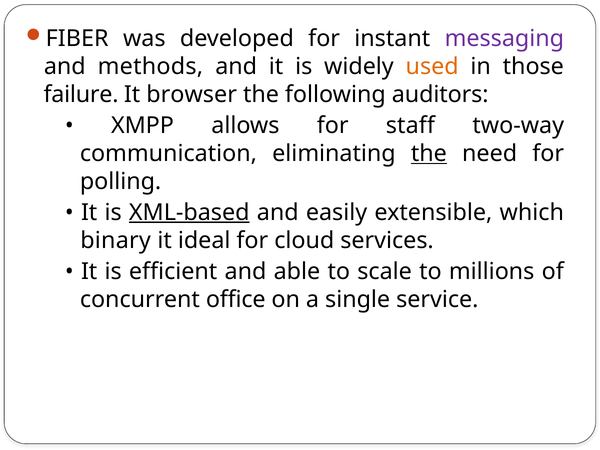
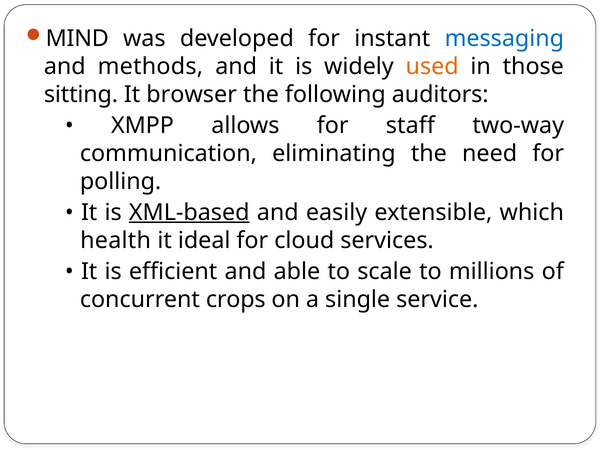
FIBER: FIBER -> MIND (77, 39)
messaging colour: purple -> blue (504, 39)
failure: failure -> sitting (81, 94)
the underline: present -> none (429, 153)
binary: binary -> health (116, 240)
office: office -> crops (236, 299)
